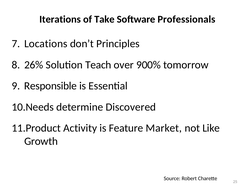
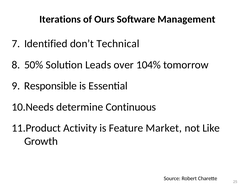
Take: Take -> Ours (104, 19)
Professionals: Professionals -> Management (186, 19)
Locations: Locations -> Identified (46, 44)
Principles: Principles -> Technical (118, 44)
26%: 26% -> 50% (34, 65)
Teach: Teach -> Leads (98, 65)
900%: 900% -> 104% (149, 65)
Discovered: Discovered -> Continuous (131, 107)
